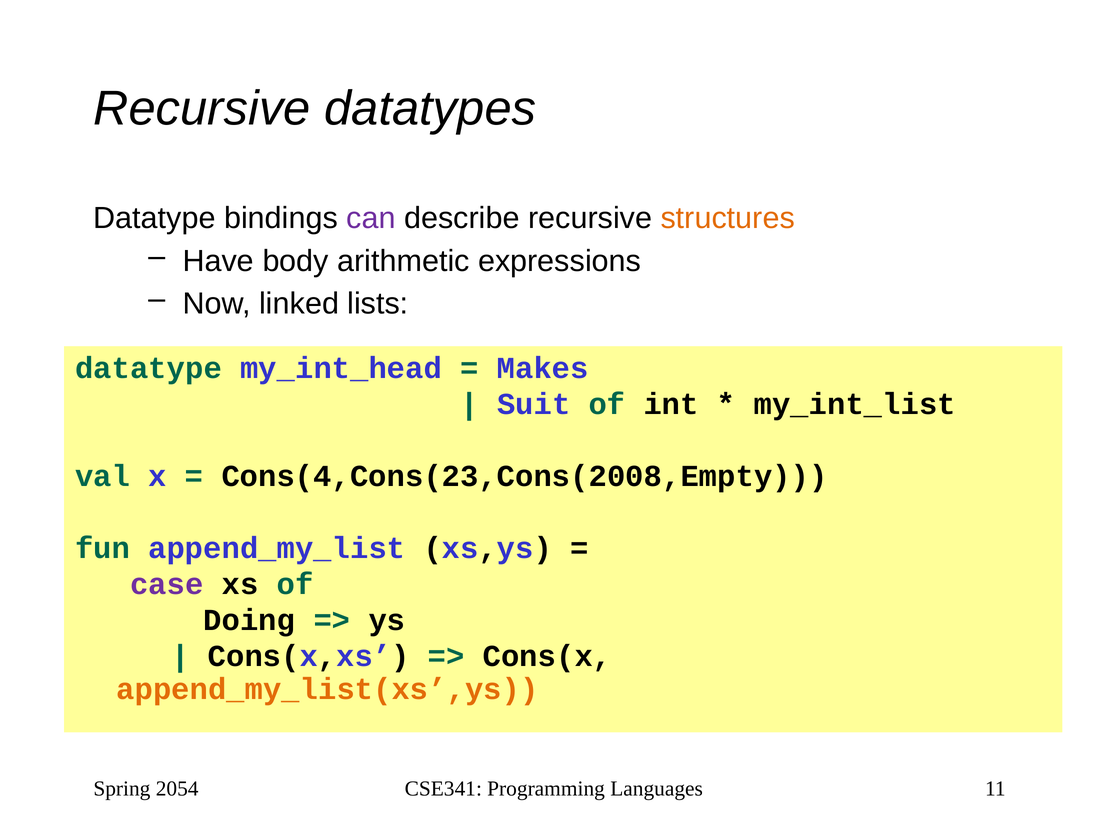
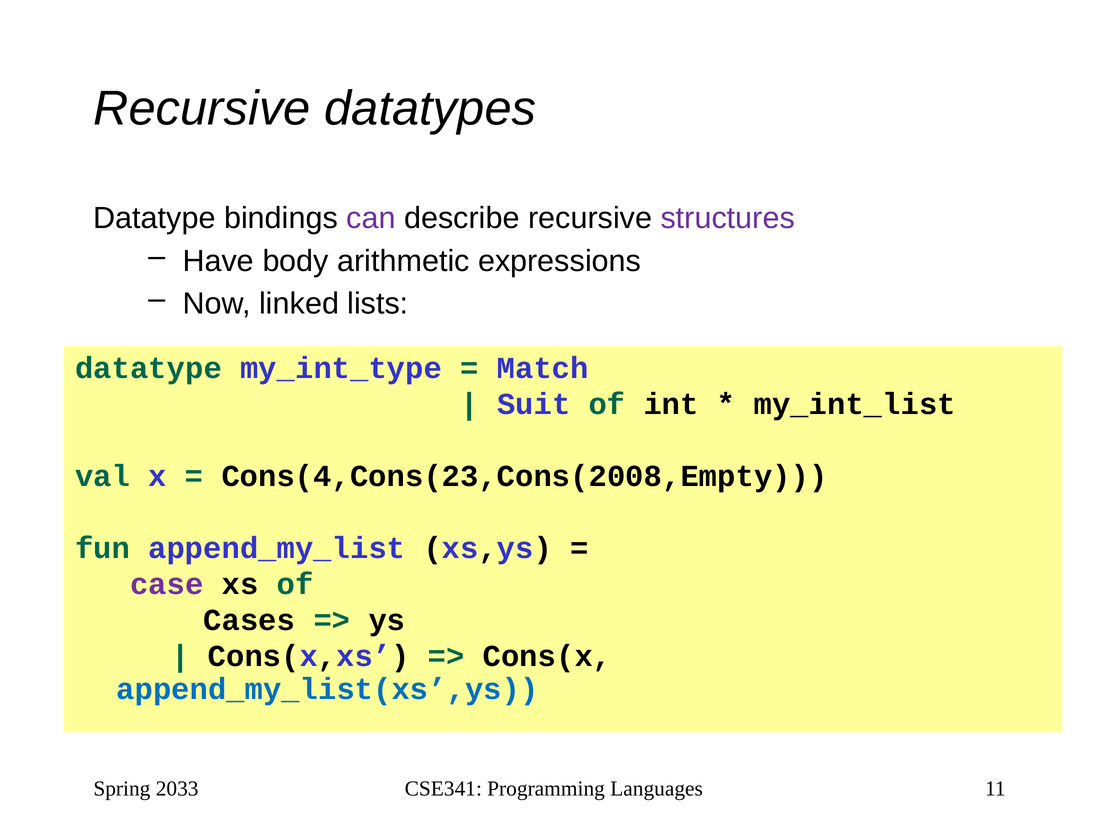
structures colour: orange -> purple (728, 218)
my_int_head: my_int_head -> my_int_type (341, 368)
Makes: Makes -> Match (543, 368)
Doing: Doing -> Cases (249, 620)
append_my_list(xs’,ys colour: orange -> blue (327, 689)
2054: 2054 -> 2033 (177, 789)
